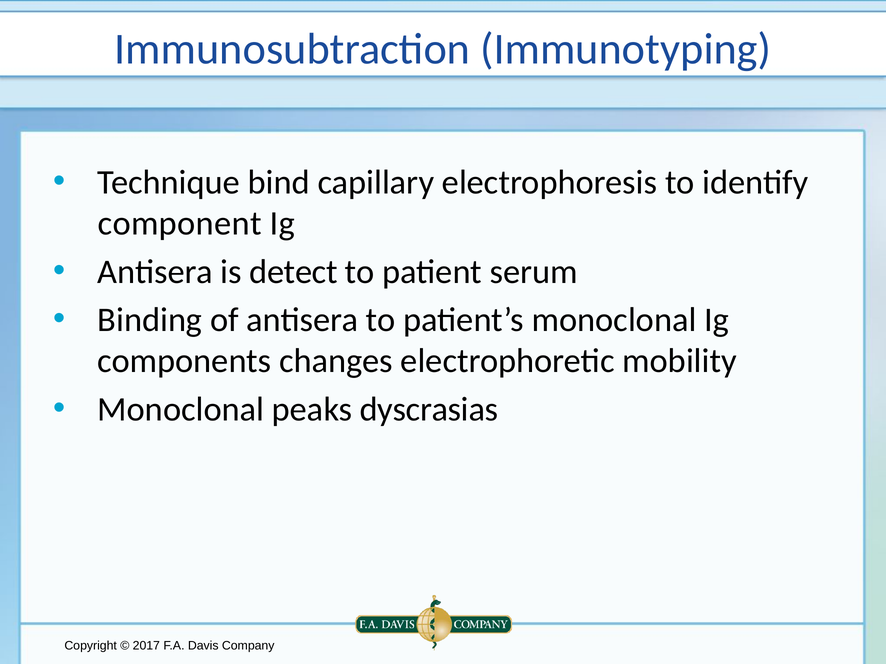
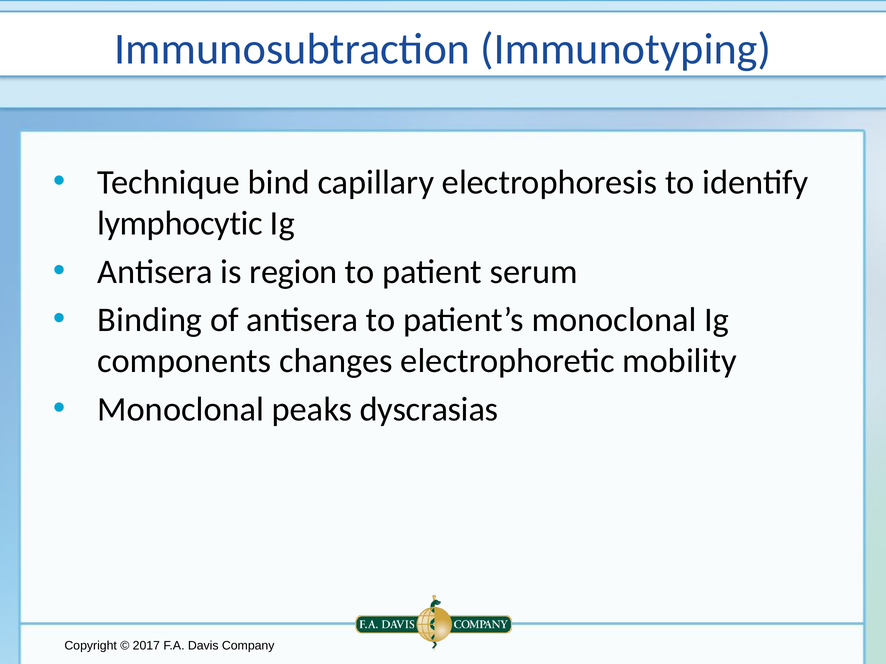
component: component -> lymphocytic (180, 224)
detect: detect -> region (293, 272)
